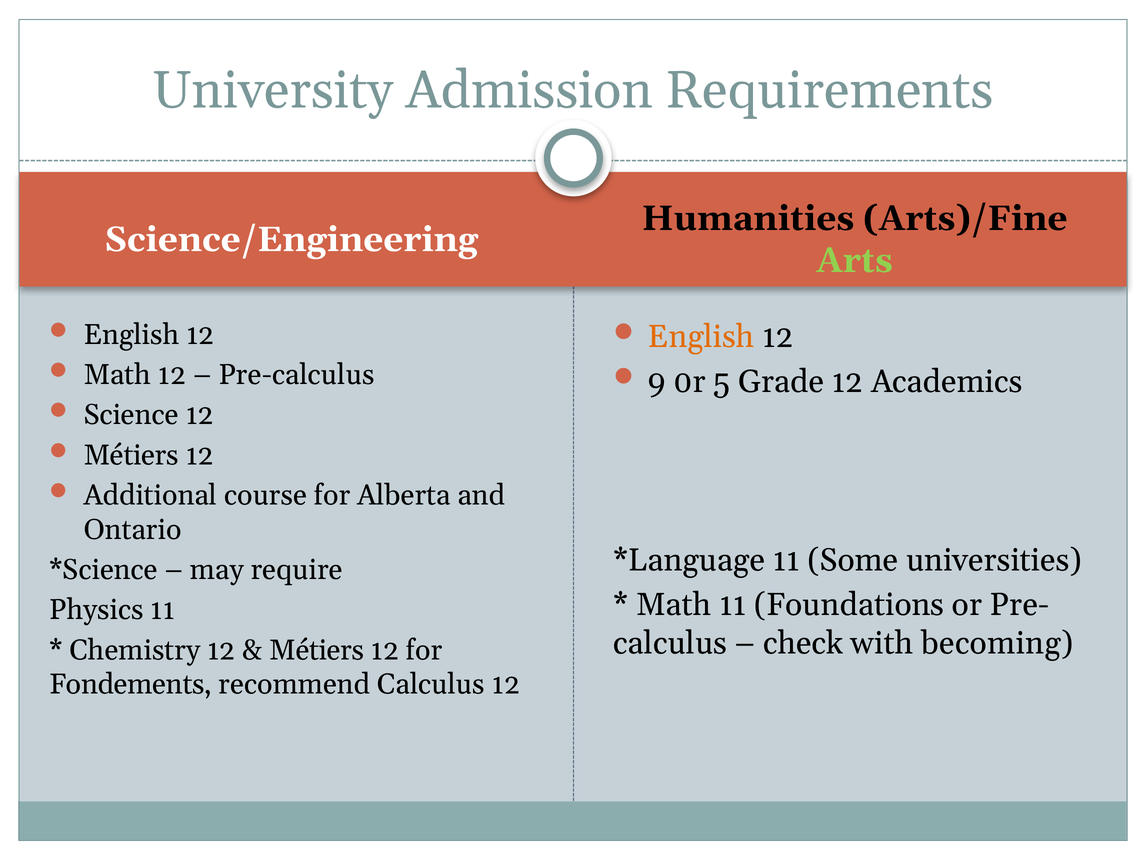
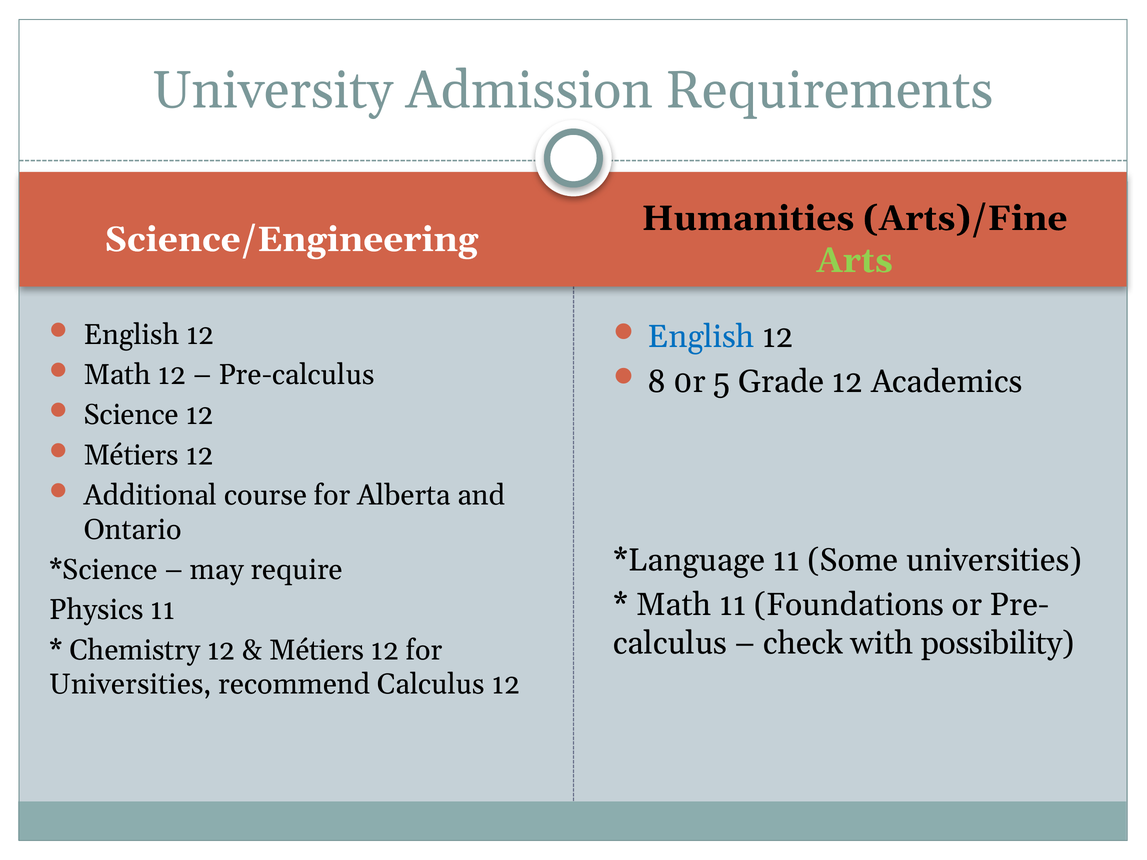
English colour: orange -> blue (701, 337)
9: 9 -> 8 (657, 382)
becoming: becoming -> possibility (998, 643)
Fondements: Fondements -> Universities (130, 685)
